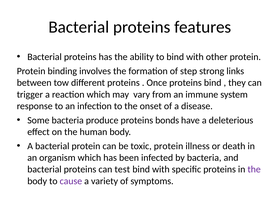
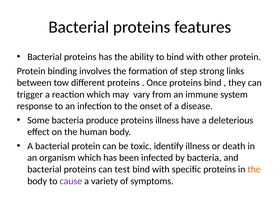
proteins bonds: bonds -> illness (167, 120)
toxic protein: protein -> identify (169, 146)
the colour: purple -> orange (254, 169)
